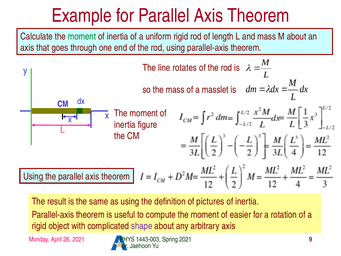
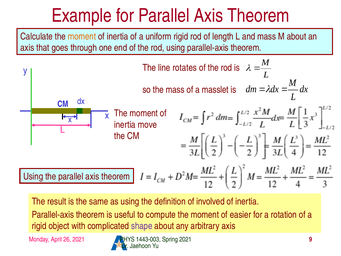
moment colour: green -> orange (82, 36)
figure: figure -> move (147, 125)
pictures: pictures -> involved (211, 201)
